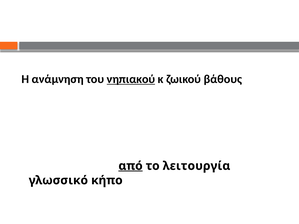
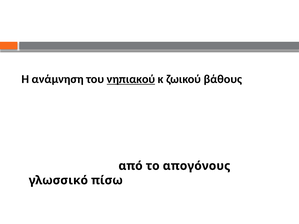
από underline: present -> none (131, 166)
λειτουργία: λειτουργία -> απογόνους (197, 166)
κήπο: κήπο -> πίσω (107, 181)
